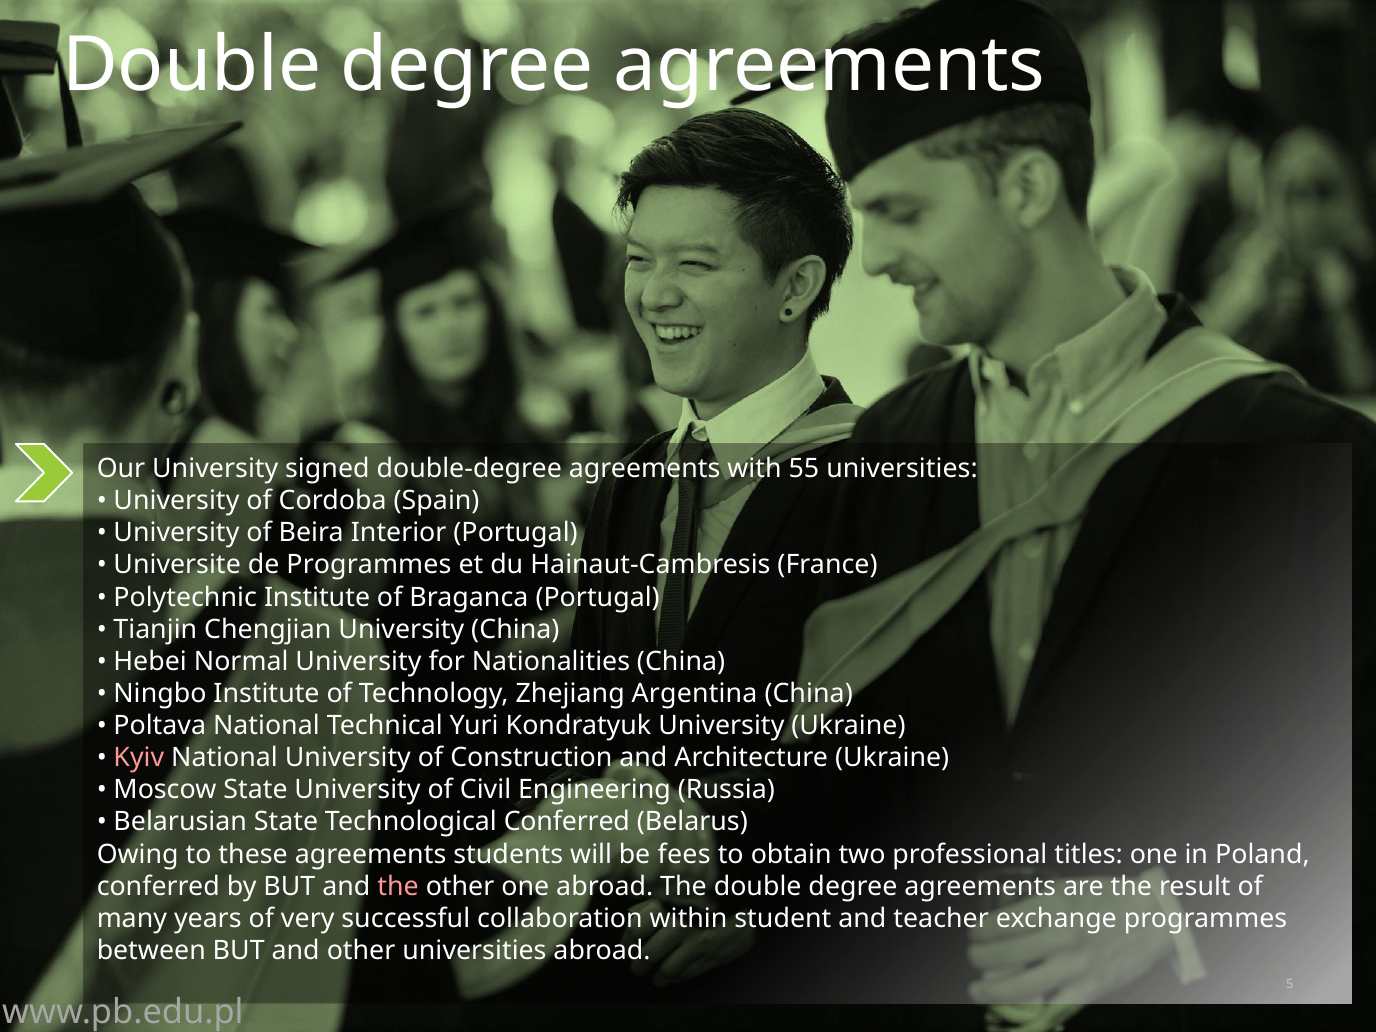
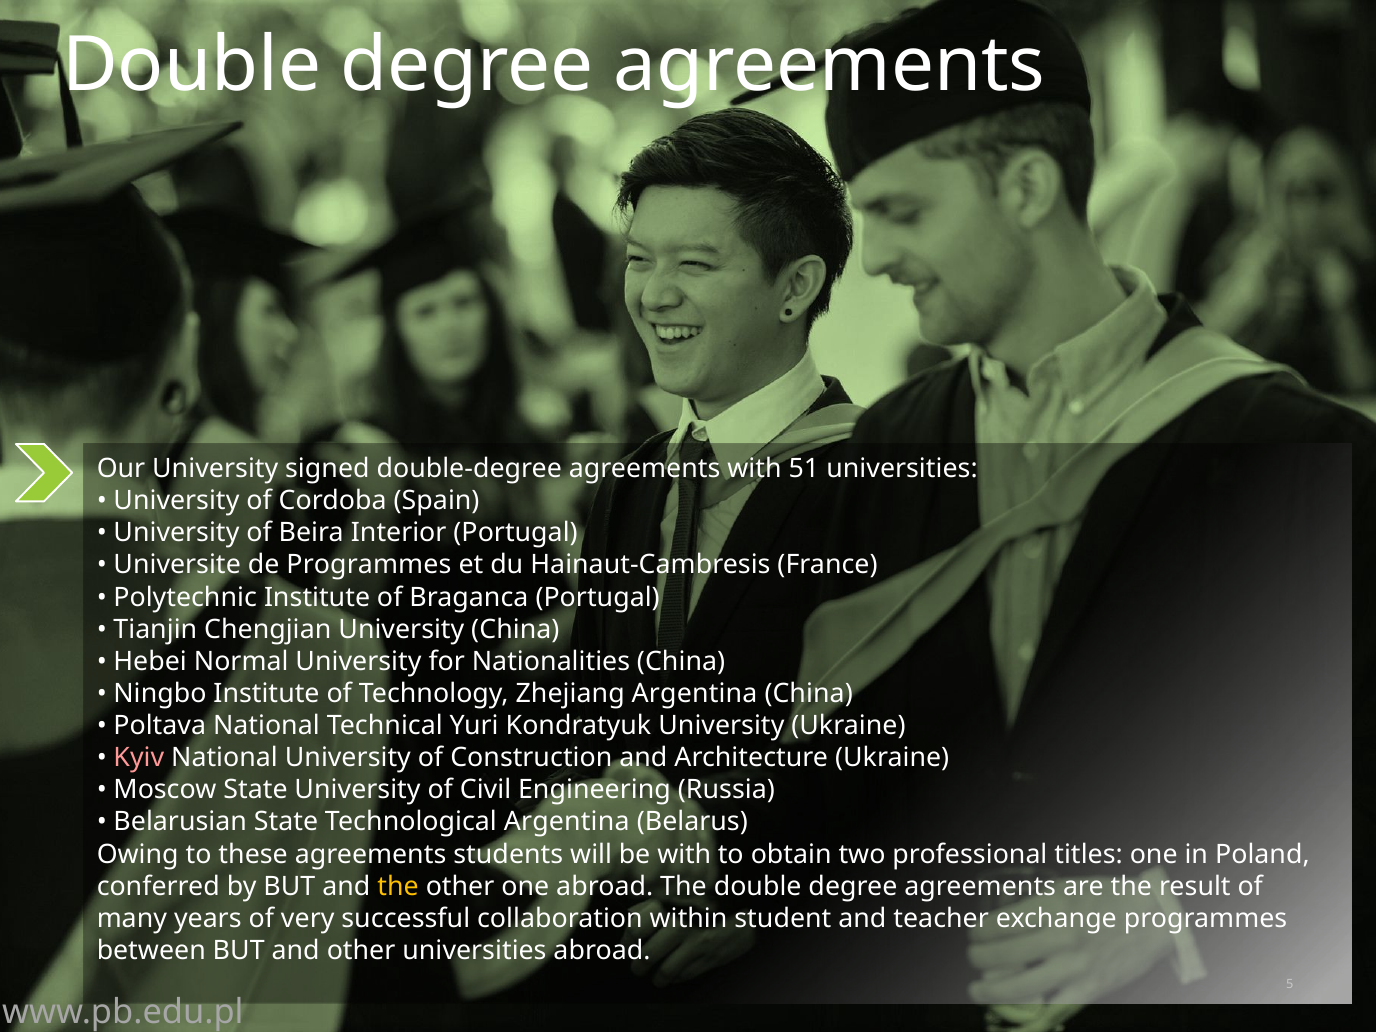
55: 55 -> 51 (804, 469)
Technological Conferred: Conferred -> Argentina (567, 822)
be fees: fees -> with (684, 854)
the colour: pink -> yellow (398, 886)
